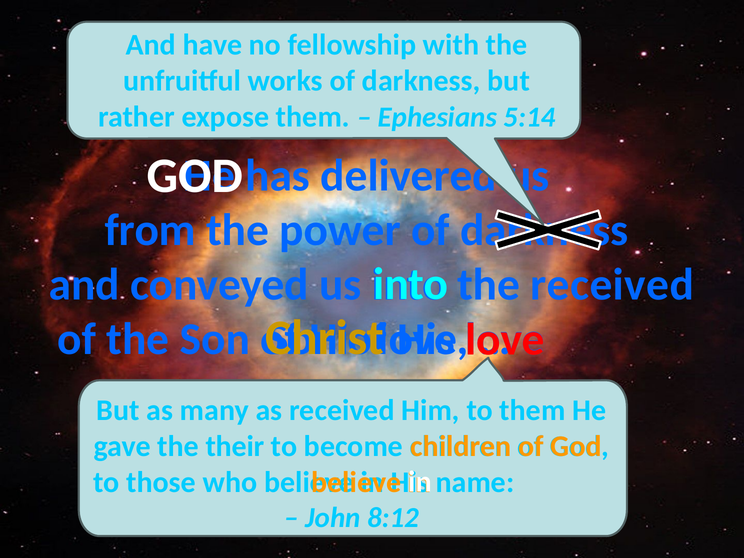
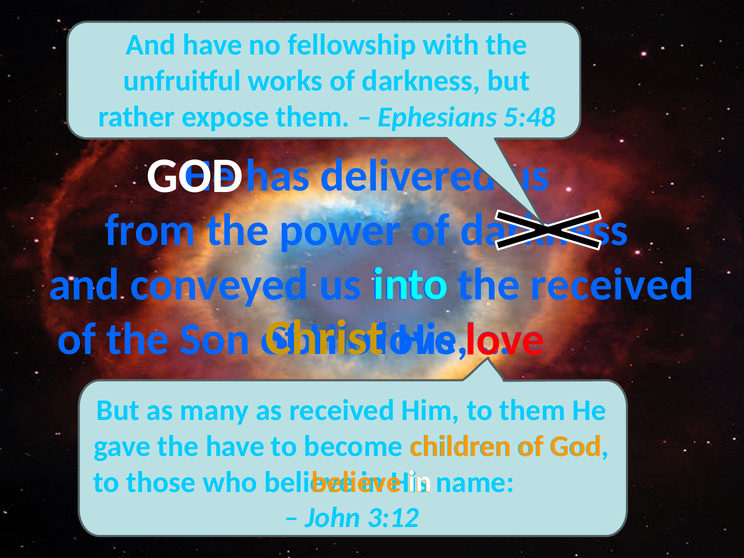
5:14: 5:14 -> 5:48 (529, 117)
the their: their -> have (235, 446)
8:12: 8:12 -> 3:12 (393, 517)
